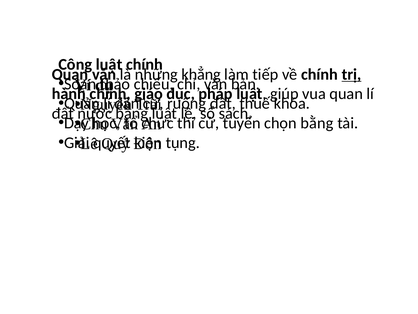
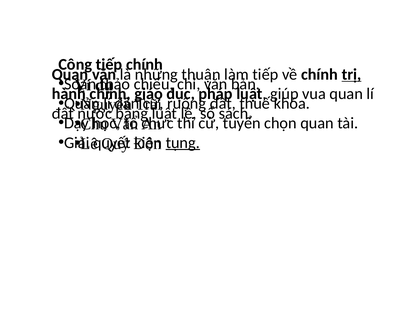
Công luật: luật -> tiếp (109, 64)
khẳng: khẳng -> thuận (201, 74)
chọn bằng: bằng -> quan (317, 123)
tụng underline: none -> present (183, 142)
